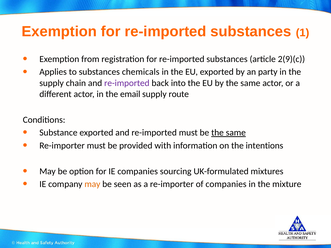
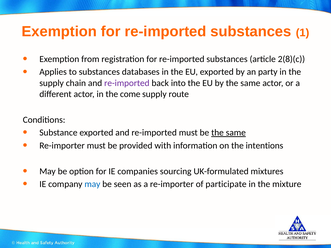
2(9)(c: 2(9)(c -> 2(8)(c (291, 59)
chemicals: chemicals -> databases (141, 72)
email: email -> come (130, 94)
may colour: orange -> blue (92, 184)
of companies: companies -> participate (226, 184)
